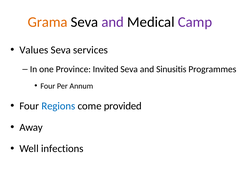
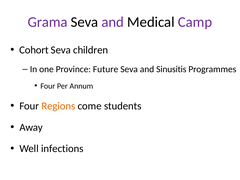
Grama colour: orange -> purple (48, 22)
Values: Values -> Cohort (34, 50)
services: services -> children (91, 50)
Invited: Invited -> Future (106, 69)
Regions colour: blue -> orange (58, 106)
provided: provided -> students (123, 106)
